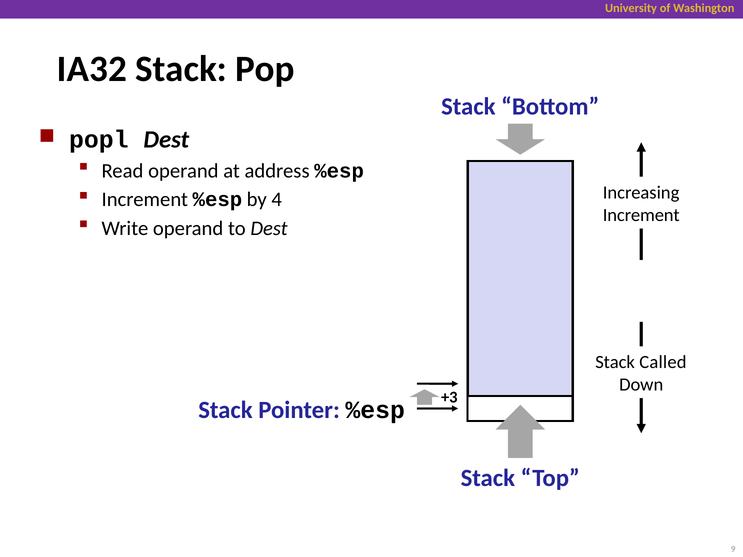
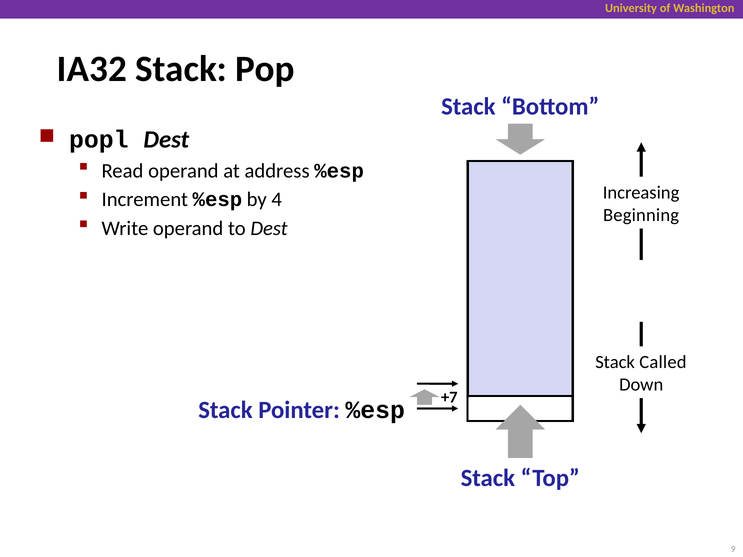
Increment: Increment -> Beginning (641, 215)
+3: +3 -> +7 (449, 397)
